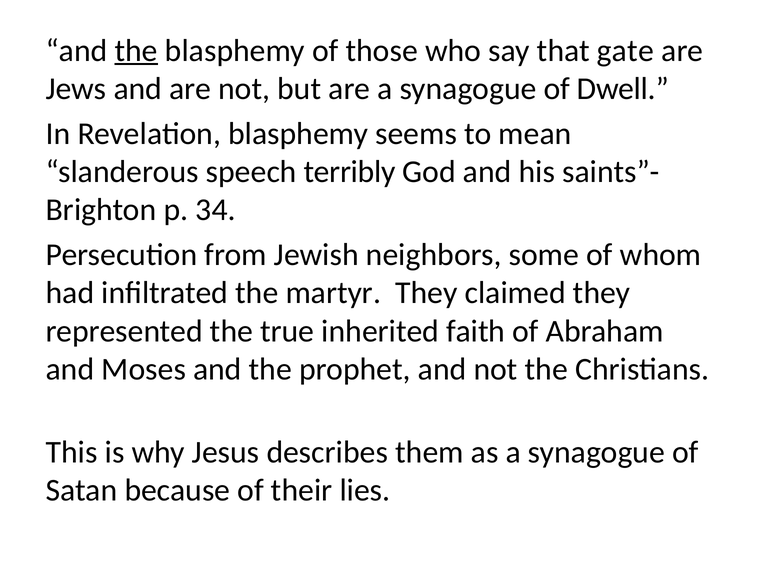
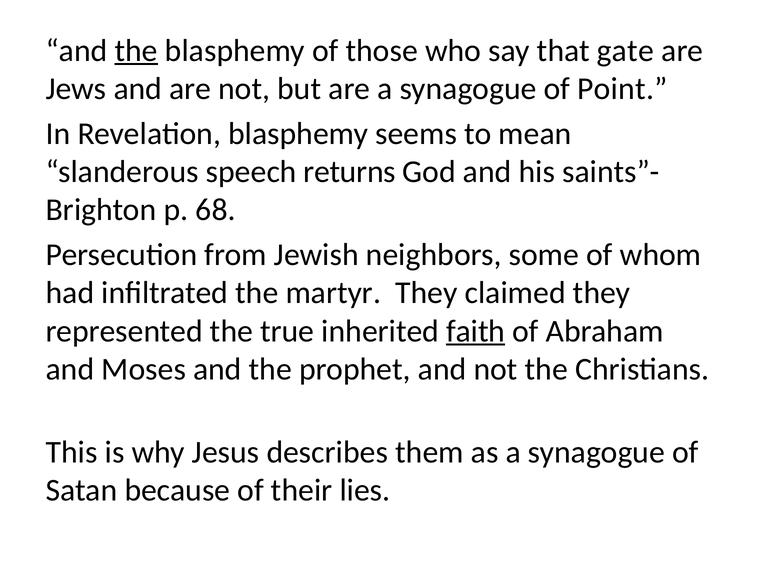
Dwell: Dwell -> Point (623, 89)
terribly: terribly -> returns (350, 172)
34: 34 -> 68 (216, 210)
faith underline: none -> present (476, 331)
